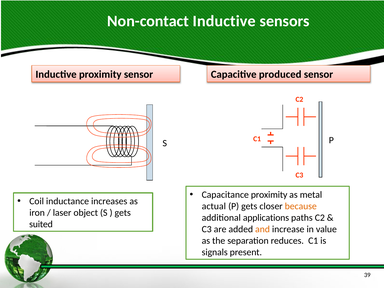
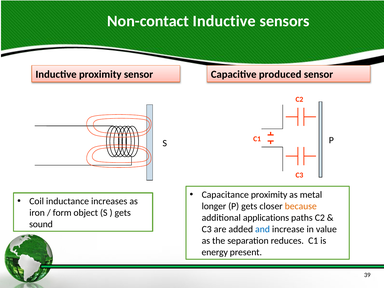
actual: actual -> longer (214, 206)
laser: laser -> form (62, 213)
suited: suited -> sound (41, 224)
and colour: orange -> blue (263, 229)
signals: signals -> energy (215, 252)
